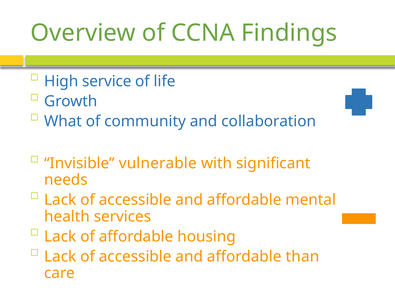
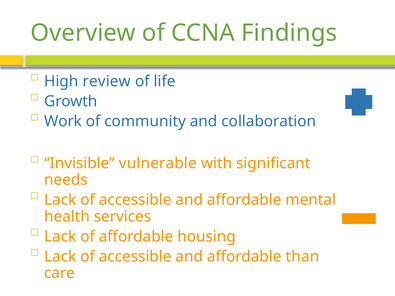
service: service -> review (107, 81)
What: What -> Work (63, 121)
